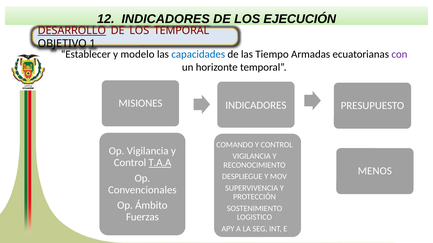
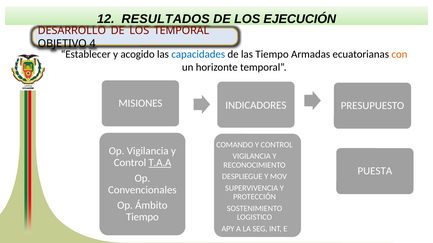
12 INDICADORES: INDICADORES -> RESULTADOS (166, 19)
DESARROLLO underline: present -> none (72, 31)
1: 1 -> 4 (93, 44)
modelo: modelo -> acogido (138, 54)
con colour: purple -> orange (399, 54)
MENOS: MENOS -> PUESTA (375, 171)
Fuerzas: Fuerzas -> Tiempo (142, 217)
